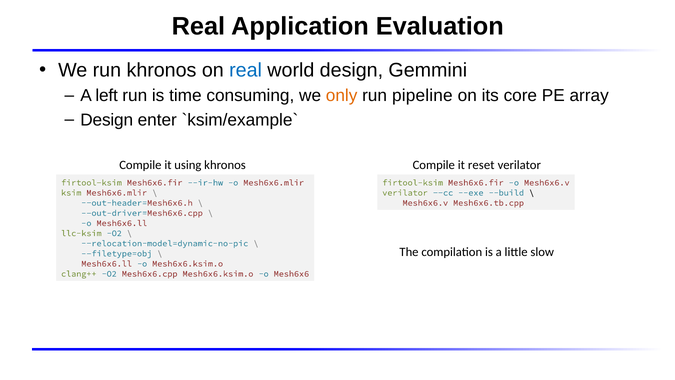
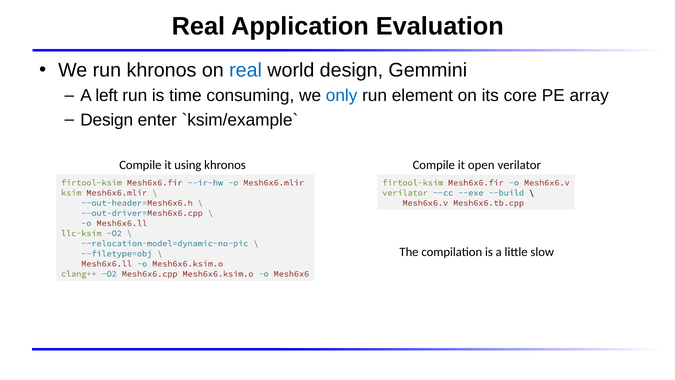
only colour: orange -> blue (342, 96)
pipeline: pipeline -> element (422, 96)
reset: reset -> open (481, 165)
